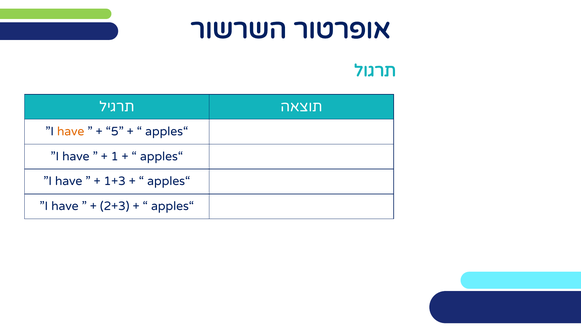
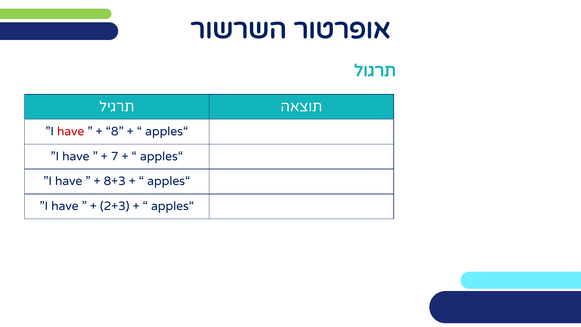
have colour: orange -> red (71, 131)
5: 5 -> 8 (115, 131)
1: 1 -> 7 (115, 156)
1+3: 1+3 -> 8+3 (115, 181)
